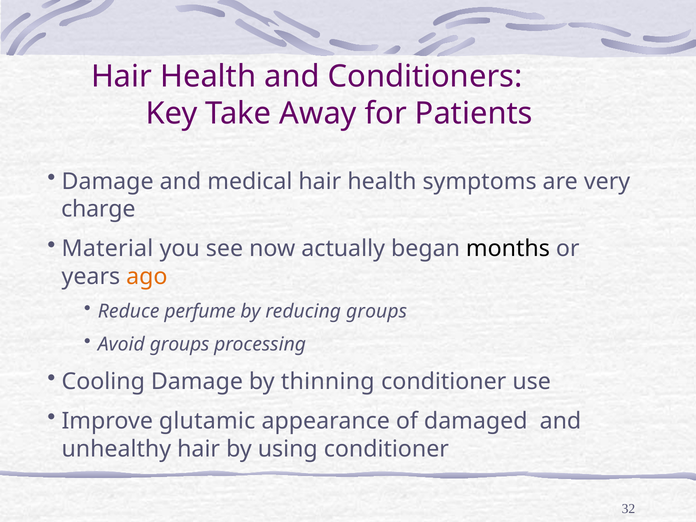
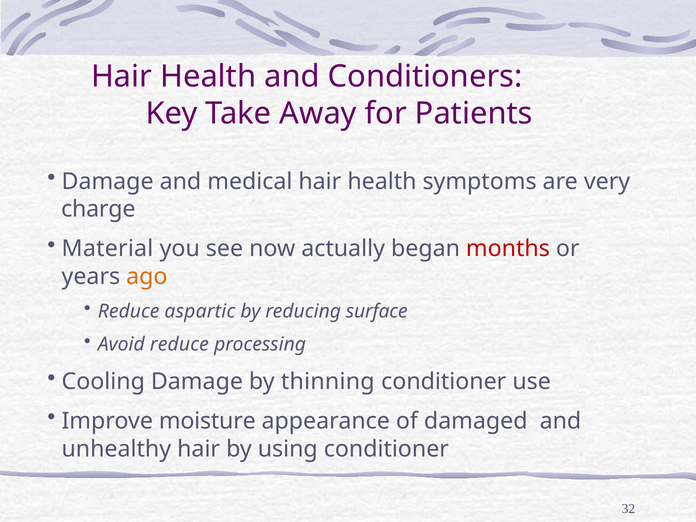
months colour: black -> red (508, 249)
perfume: perfume -> aspartic (200, 311)
reducing groups: groups -> surface (377, 311)
Avoid groups: groups -> reduce (179, 344)
glutamic: glutamic -> moisture (207, 421)
